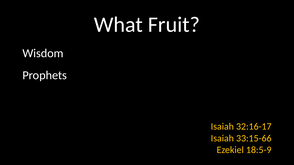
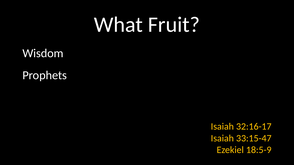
33:15-66: 33:15-66 -> 33:15-47 (254, 138)
